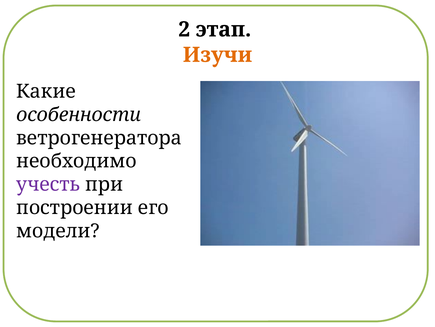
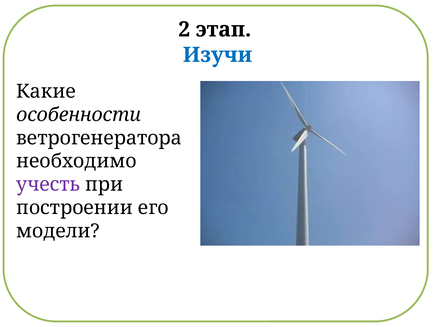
Изучи colour: orange -> blue (217, 55)
